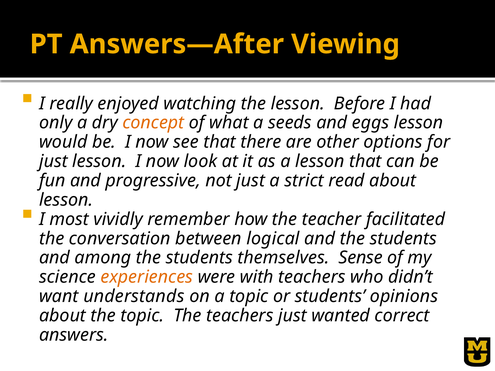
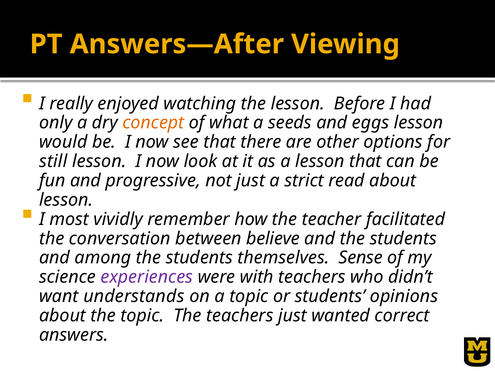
just: just -> still (53, 161)
logical: logical -> believe (273, 239)
experiences colour: orange -> purple (147, 277)
